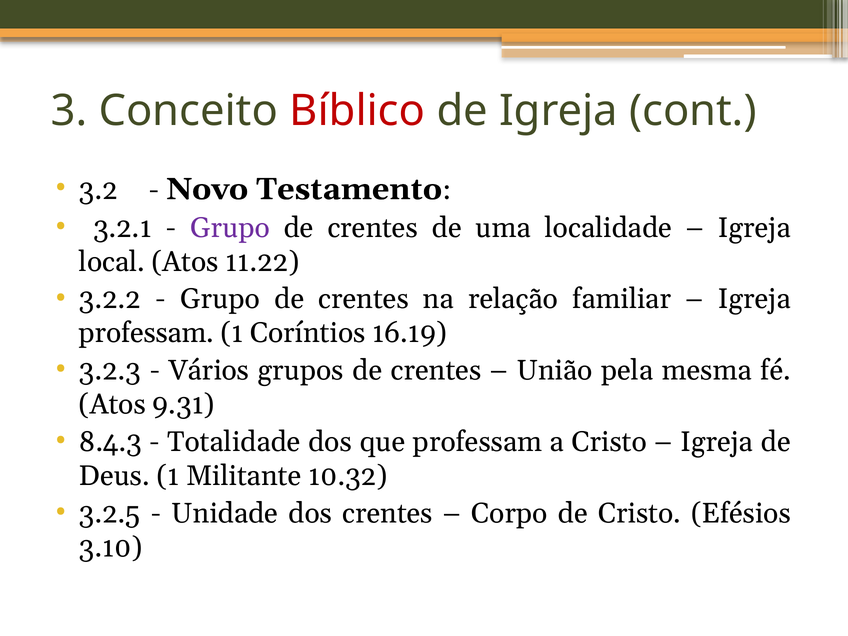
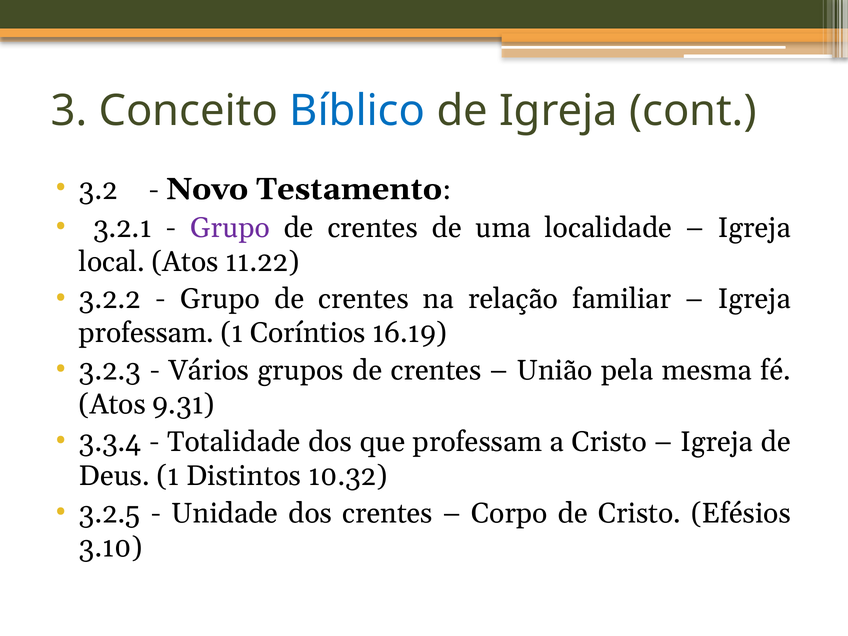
Bíblico colour: red -> blue (357, 111)
8.4.3: 8.4.3 -> 3.3.4 (110, 442)
Militante: Militante -> Distintos (244, 476)
